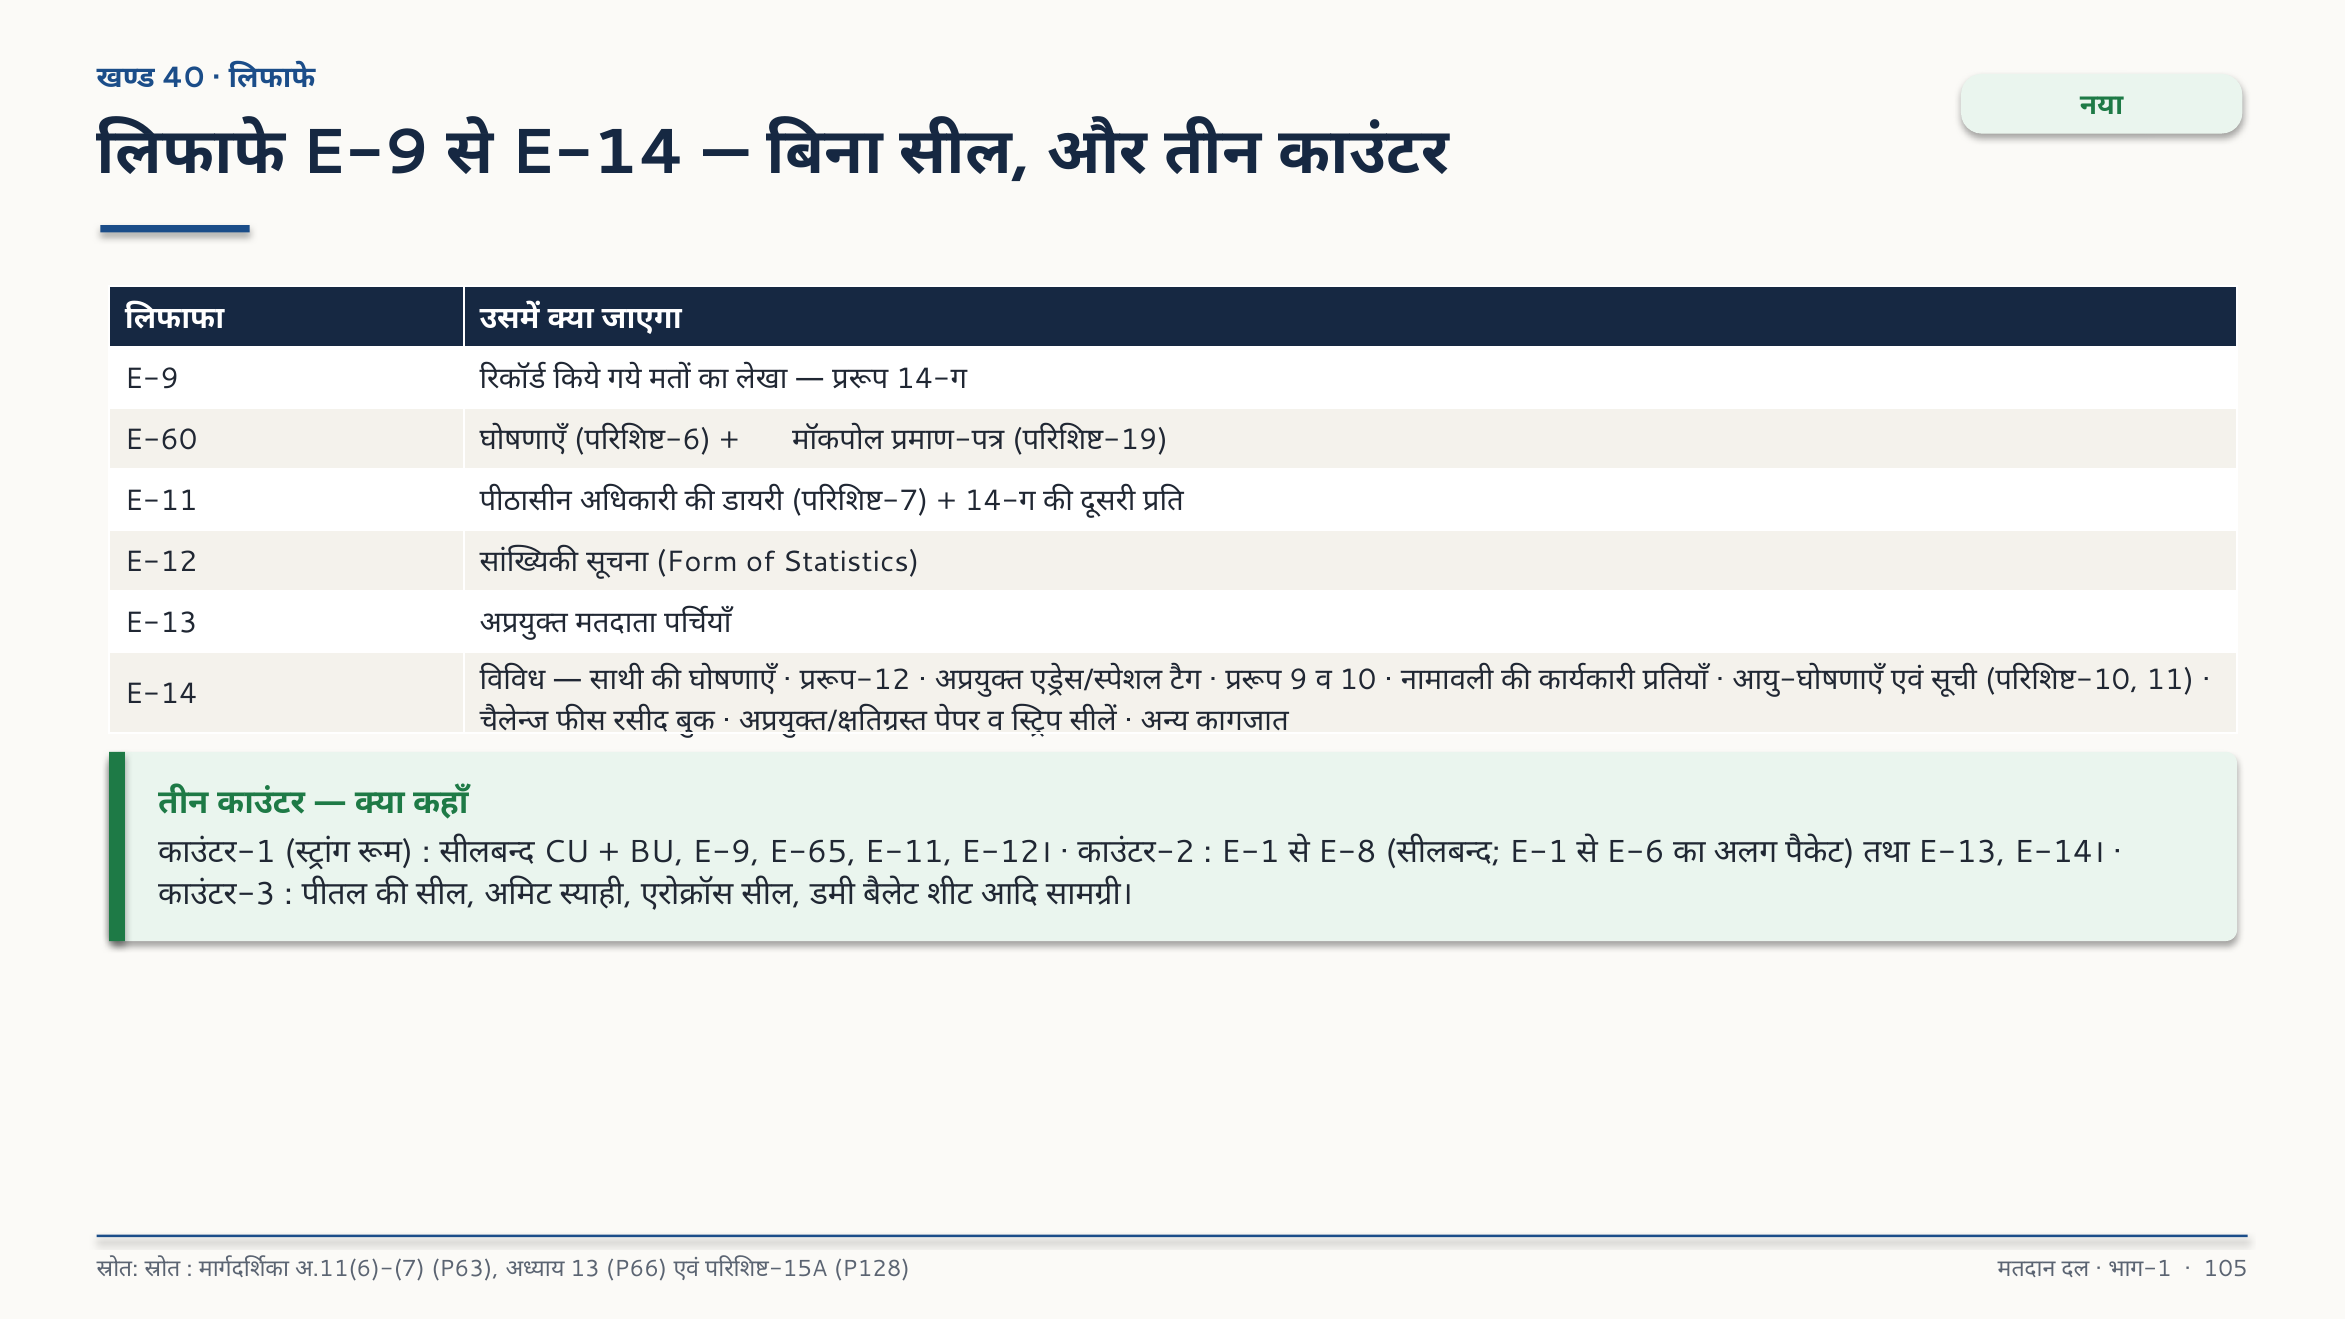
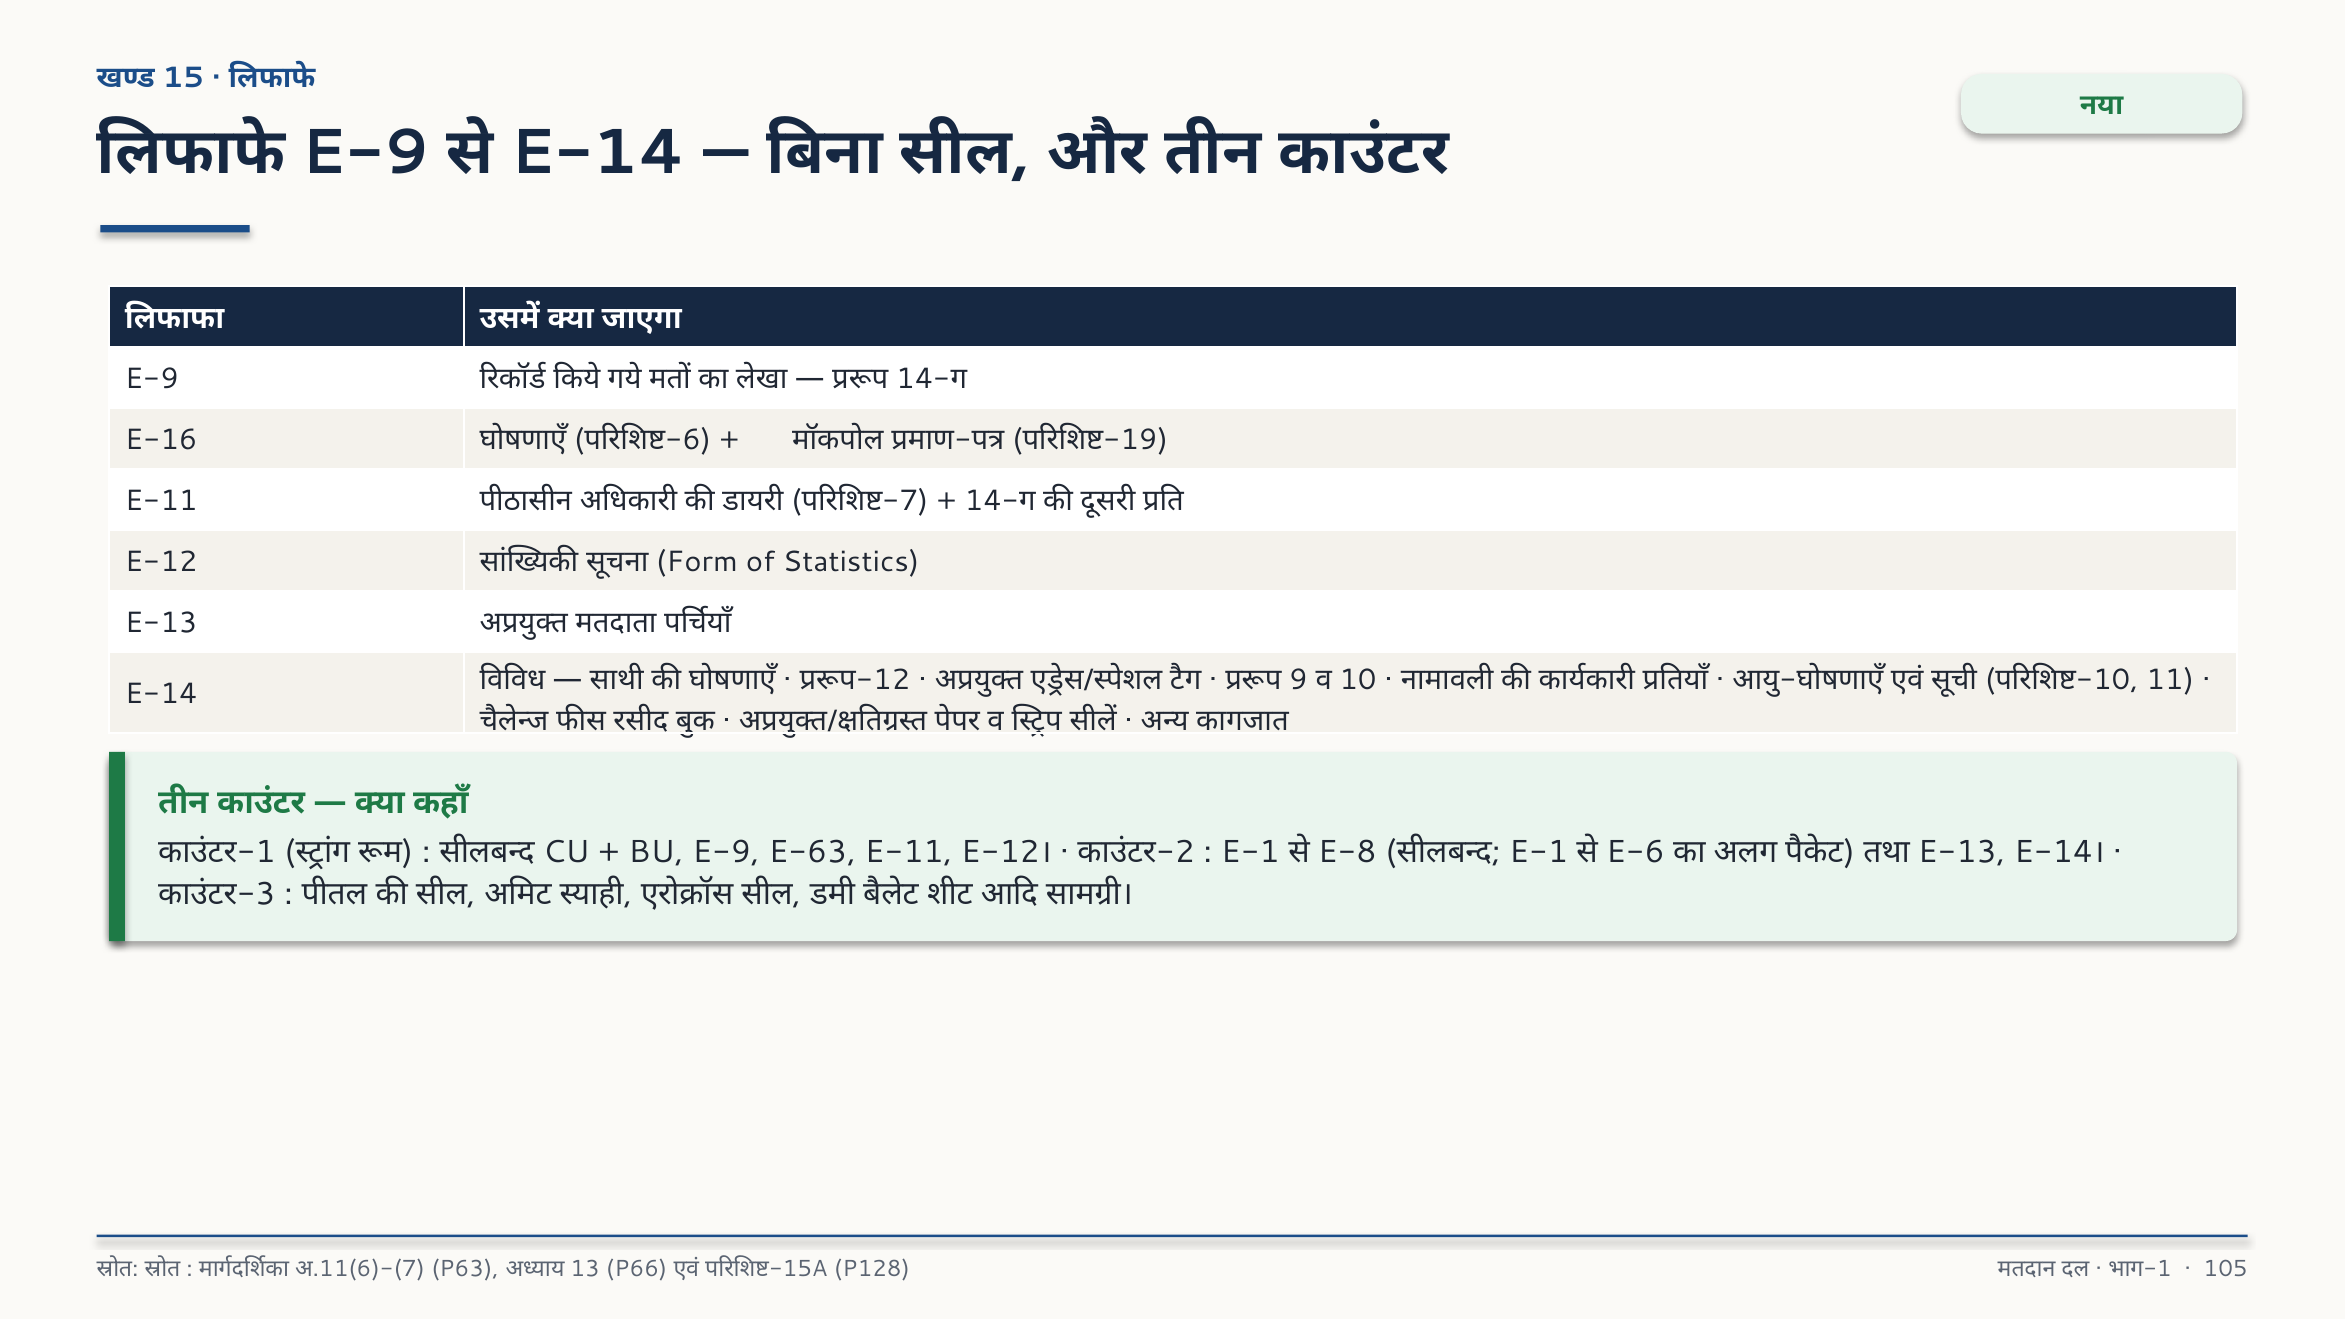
40: 40 -> 15 (183, 78)
E-60: E-60 -> E-16 (161, 440)
E-65: E-65 -> E-63 (812, 852)
